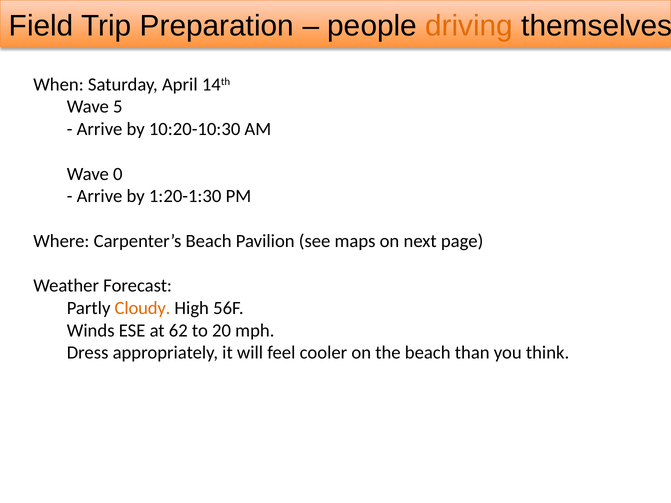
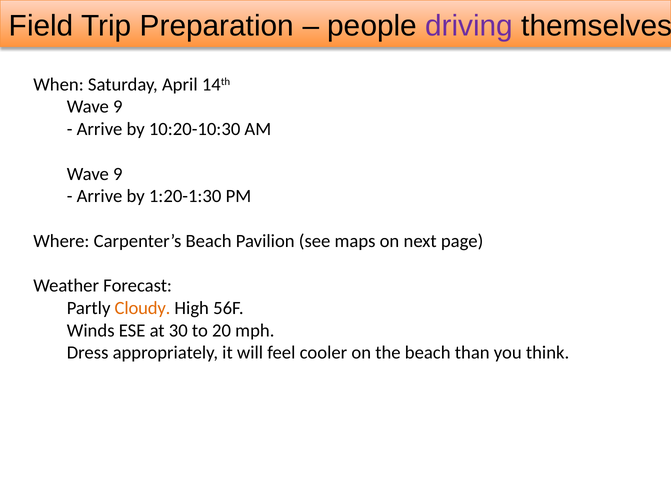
driving colour: orange -> purple (469, 26)
5: 5 -> 9 (118, 107)
0: 0 -> 9 (118, 174)
62: 62 -> 30 (178, 331)
